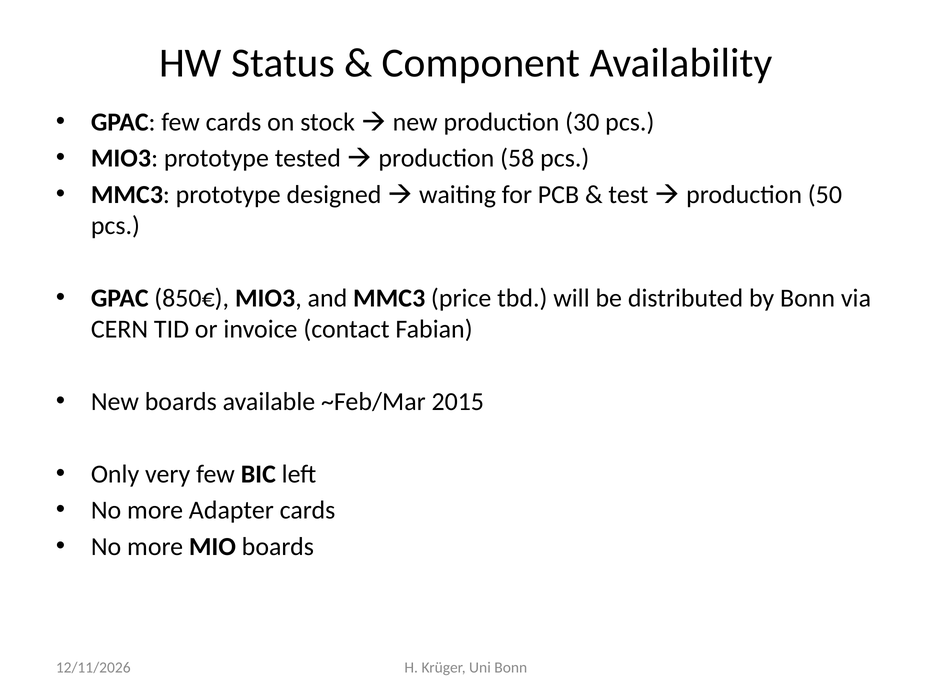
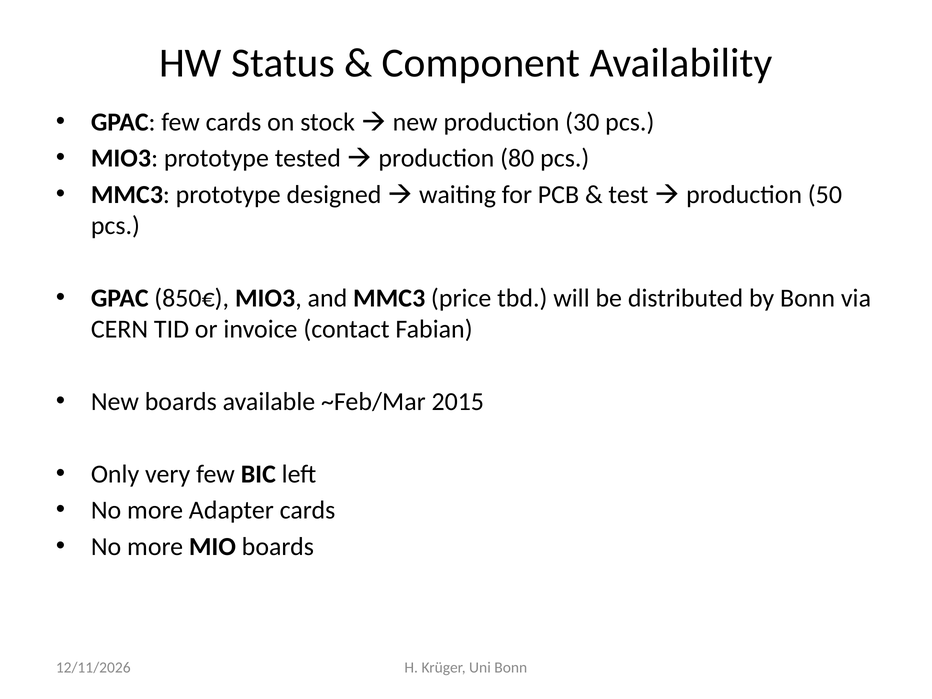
58: 58 -> 80 (517, 158)
